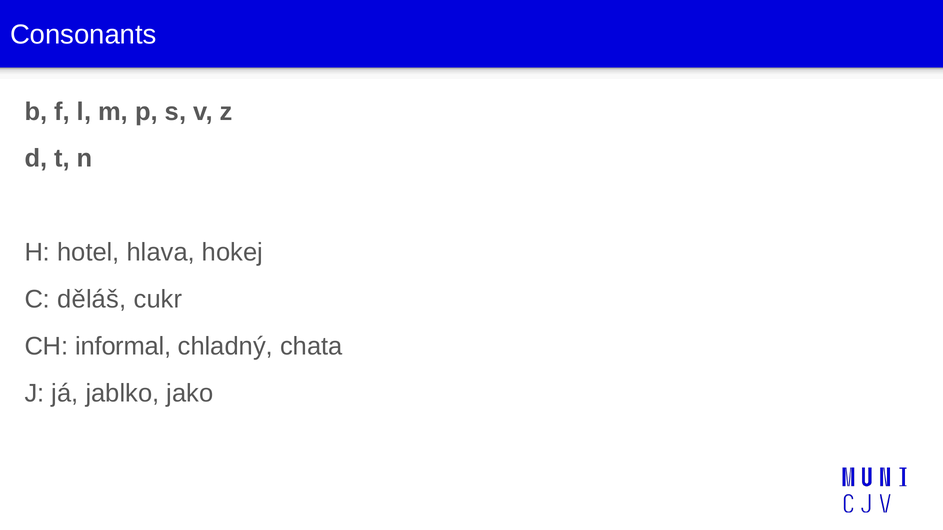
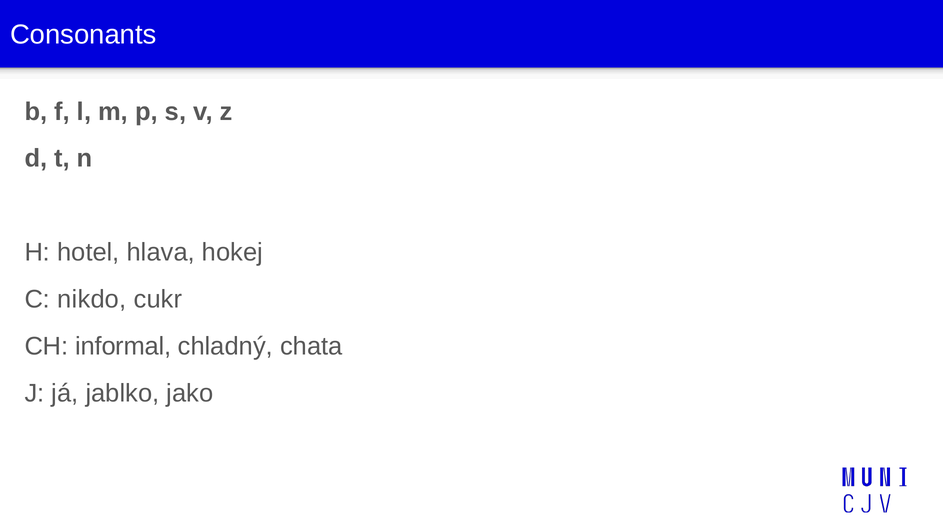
děláš: děláš -> nikdo (92, 300)
